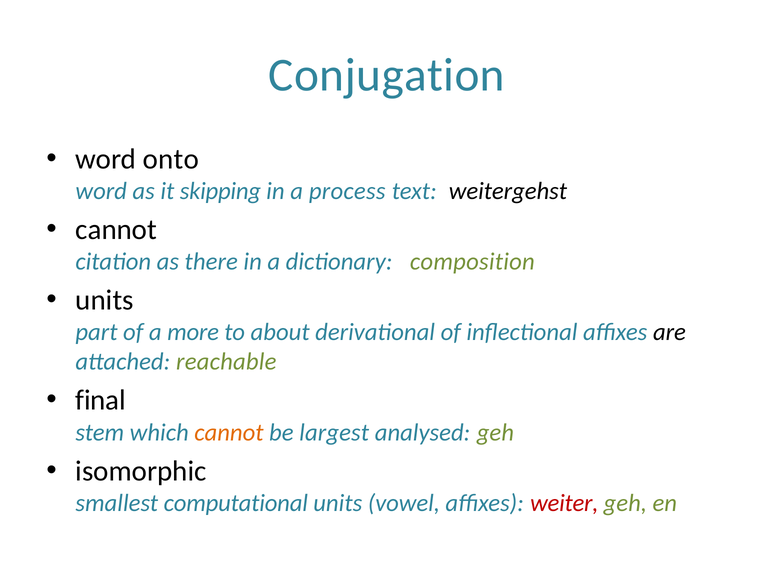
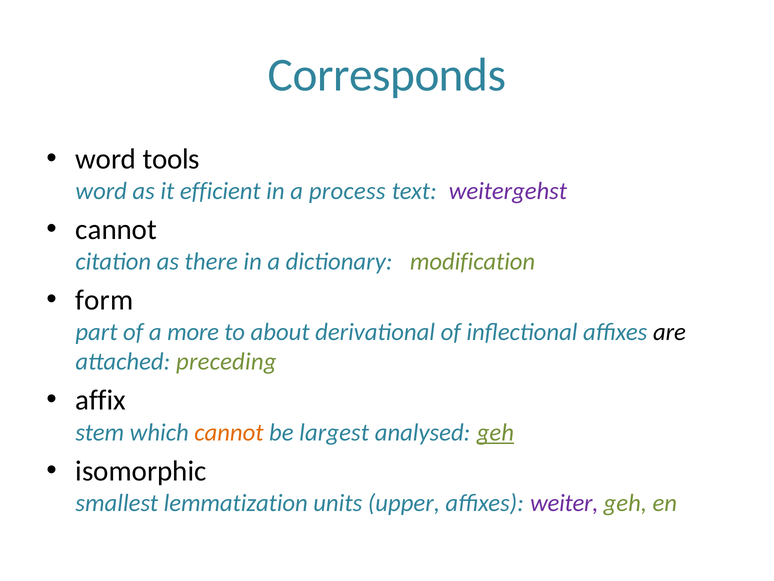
Conjugation: Conjugation -> Corresponds (387, 75)
onto: onto -> tools (171, 159)
skipping: skipping -> efficient (220, 191)
weitergehst colour: black -> purple (508, 191)
composition: composition -> modification (473, 261)
units: units -> form (104, 300)
reachable: reachable -> preceding (226, 361)
final: final -> affix (101, 400)
geh underline: none -> present (495, 432)
computational: computational -> lemmatization (236, 503)
vowel: vowel -> upper (404, 503)
weiter colour: red -> purple (564, 503)
